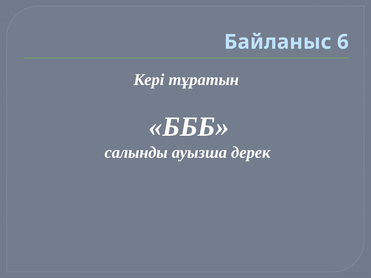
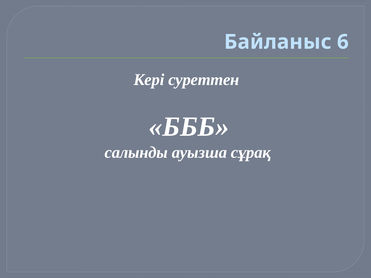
тұратын: тұратын -> суреттен (204, 80)
дерек: дерек -> сұрақ (251, 153)
